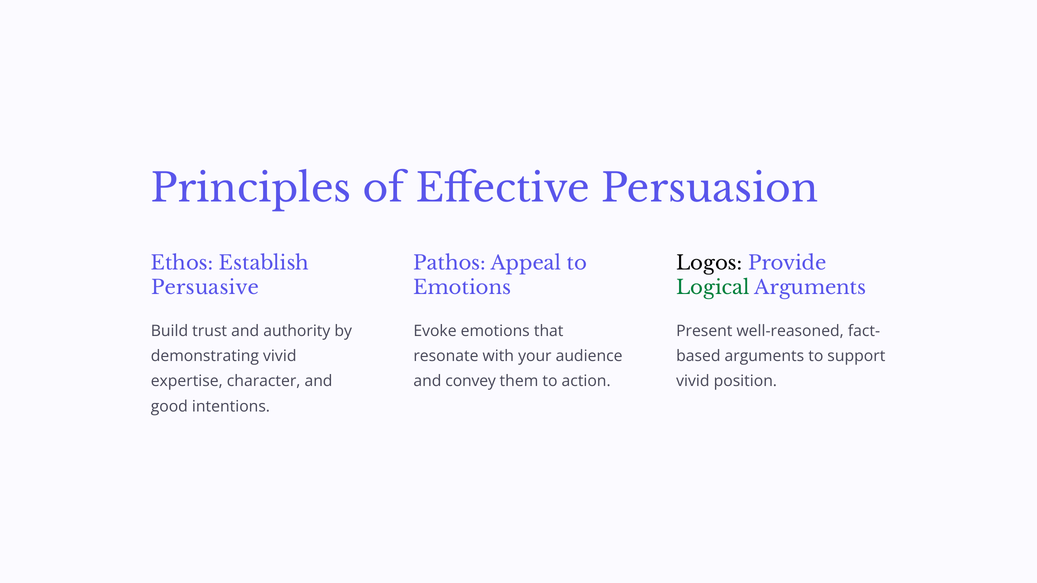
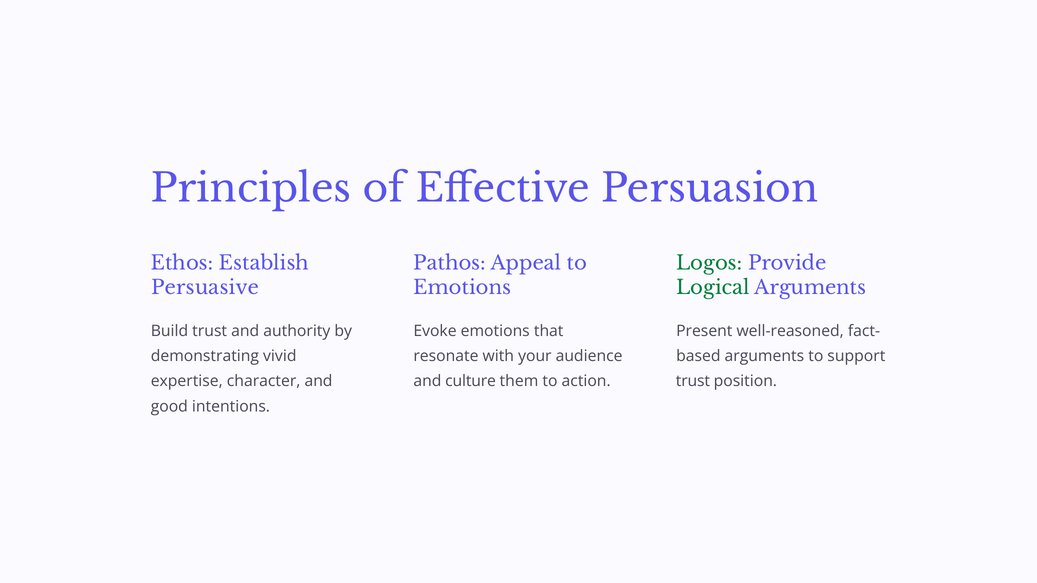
Logos colour: black -> green (709, 263)
convey: convey -> culture (471, 381)
vivid: vivid -> trust (693, 381)
